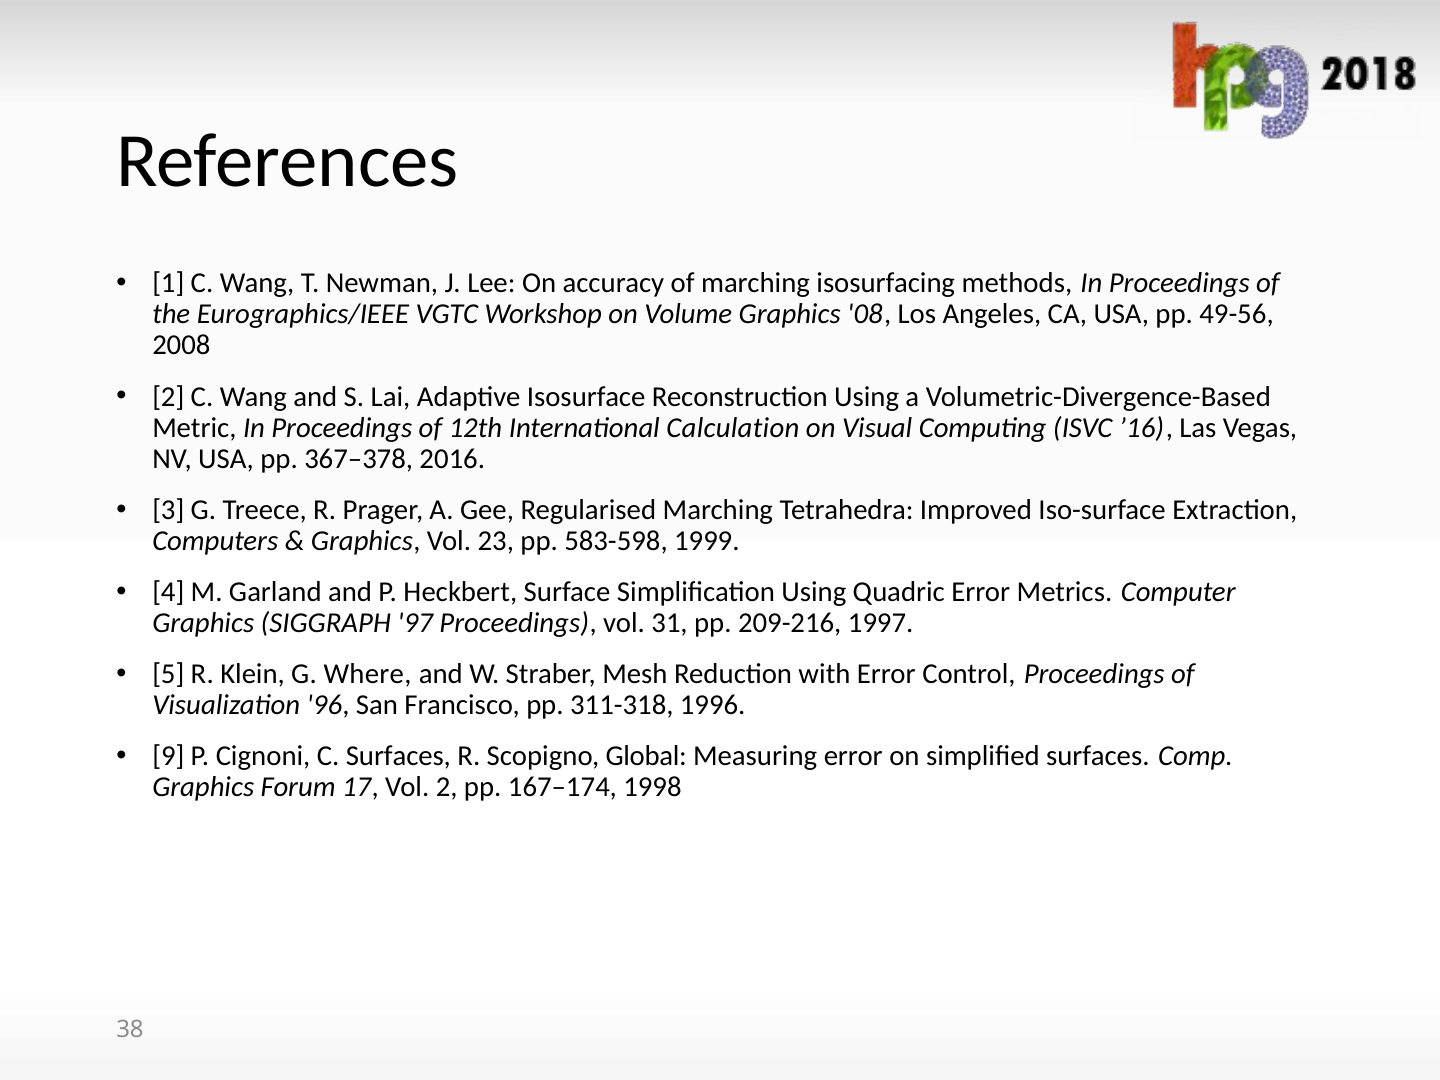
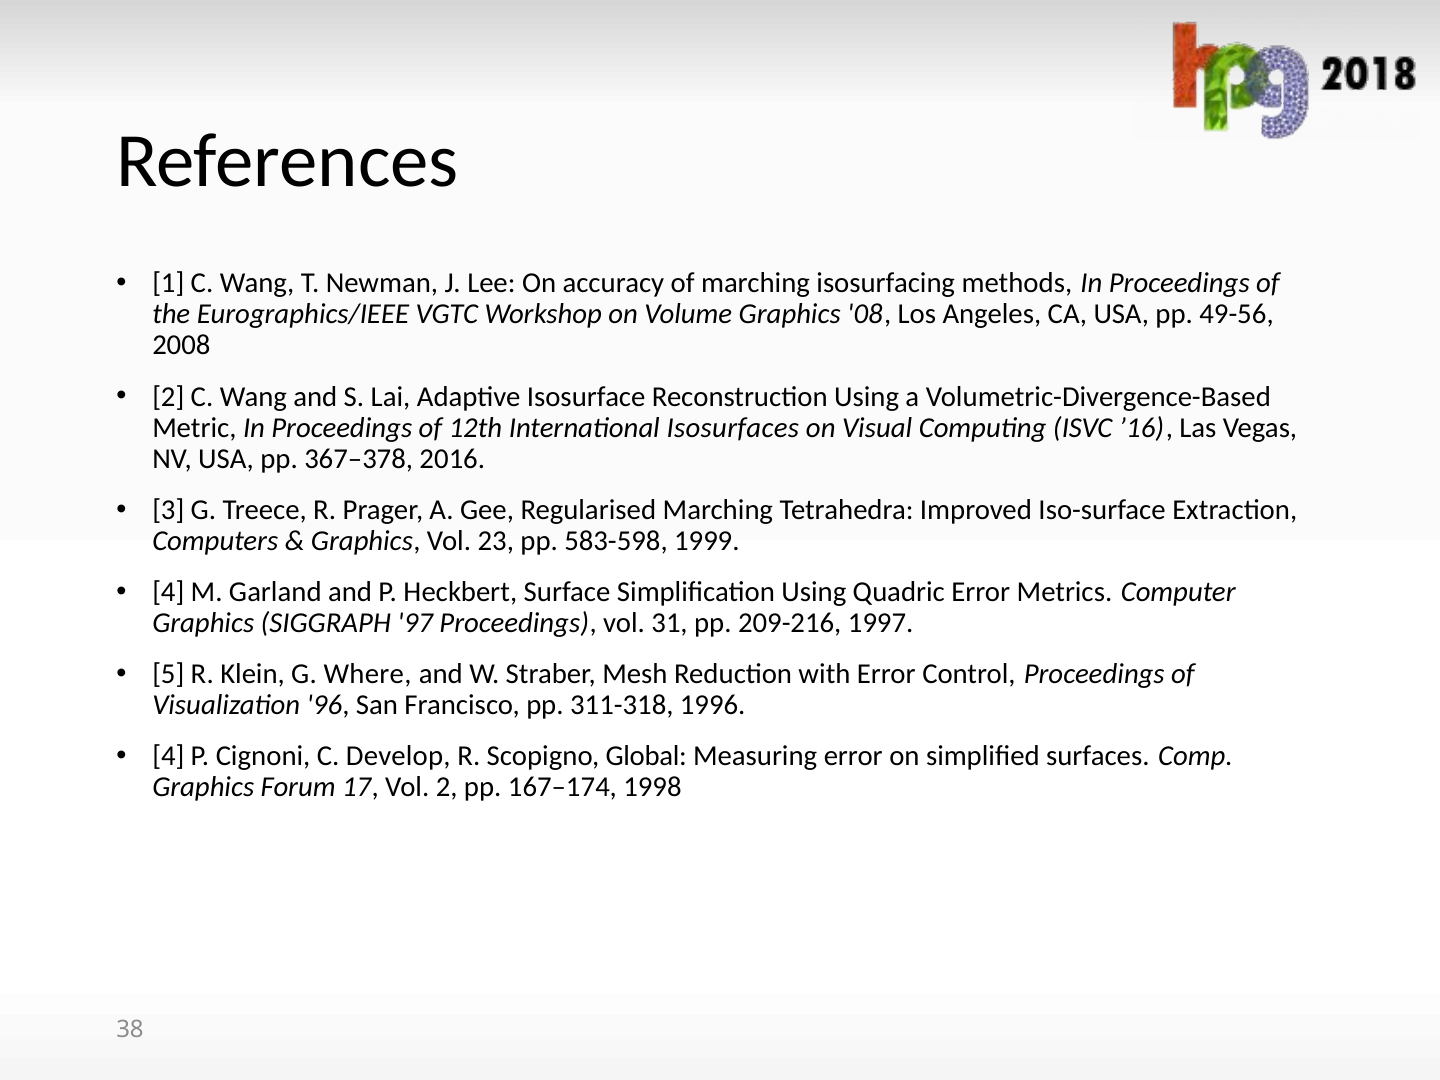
Calculation: Calculation -> Isosurfaces (733, 428)
9: 9 -> 4 (168, 756)
C Surfaces: Surfaces -> Develop (398, 756)
